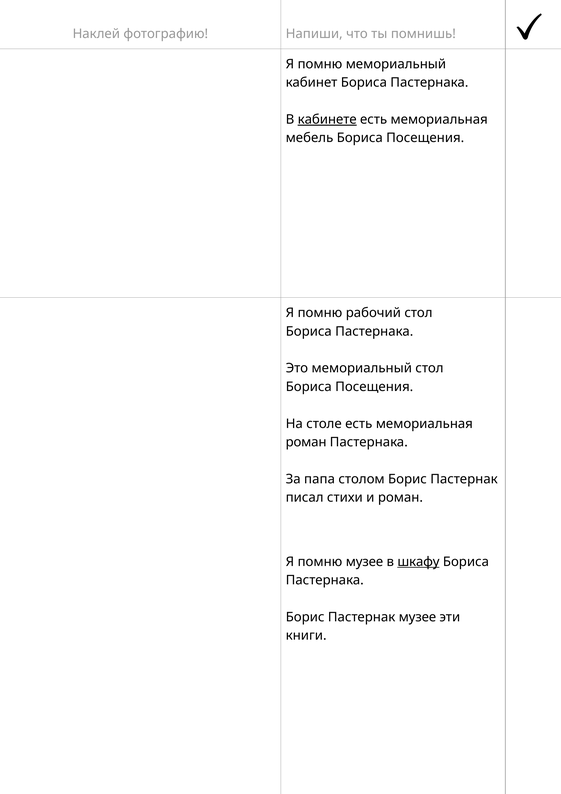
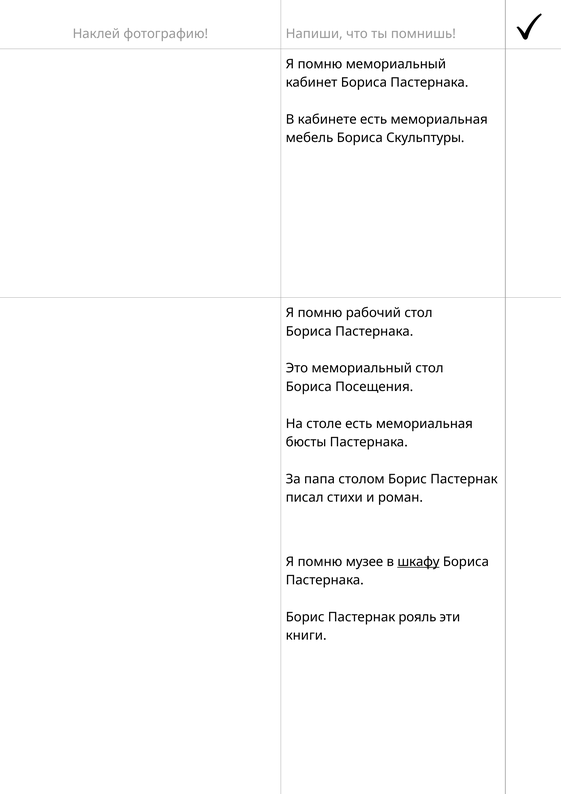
кабинете underline: present -> none (327, 119)
мебель Бориса Посещения: Посещения -> Скульптуры (425, 138)
роман: роман -> бюсты (306, 442)
Пастернак музее: музее -> рояль (417, 617)
